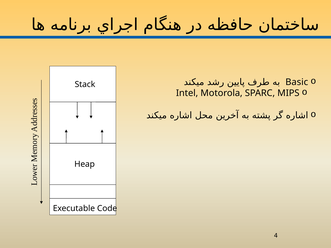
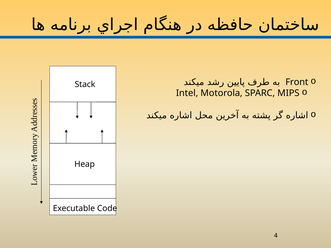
Basic: Basic -> Front (297, 82)
